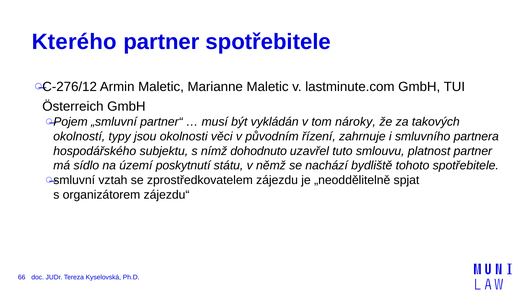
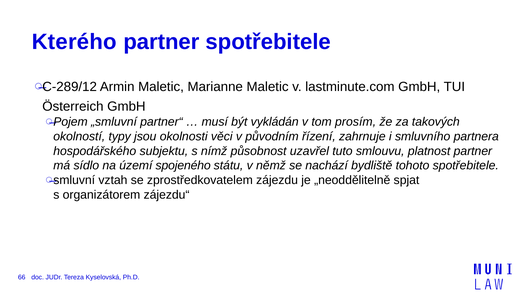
C-276/12: C-276/12 -> C-289/12 (70, 87)
nároky: nároky -> prosím (356, 122)
dohodnuto: dohodnuto -> působnost (259, 151)
poskytnutí: poskytnutí -> spojeného (183, 165)
